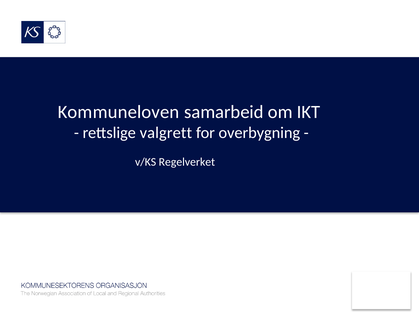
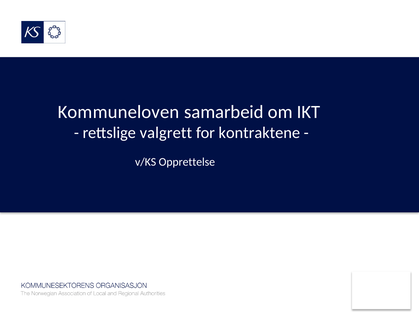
overbygning: overbygning -> kontraktene (259, 133)
Regelverket: Regelverket -> Opprettelse (187, 162)
